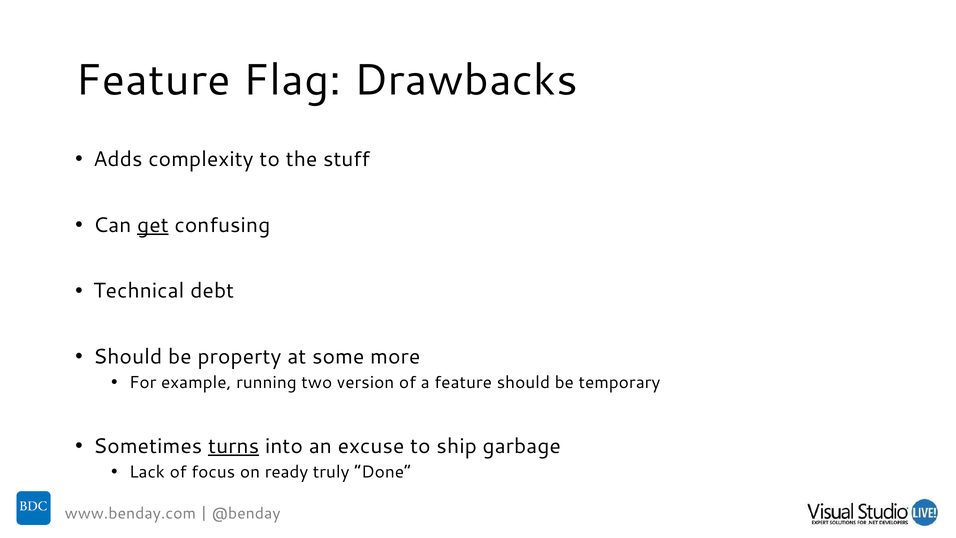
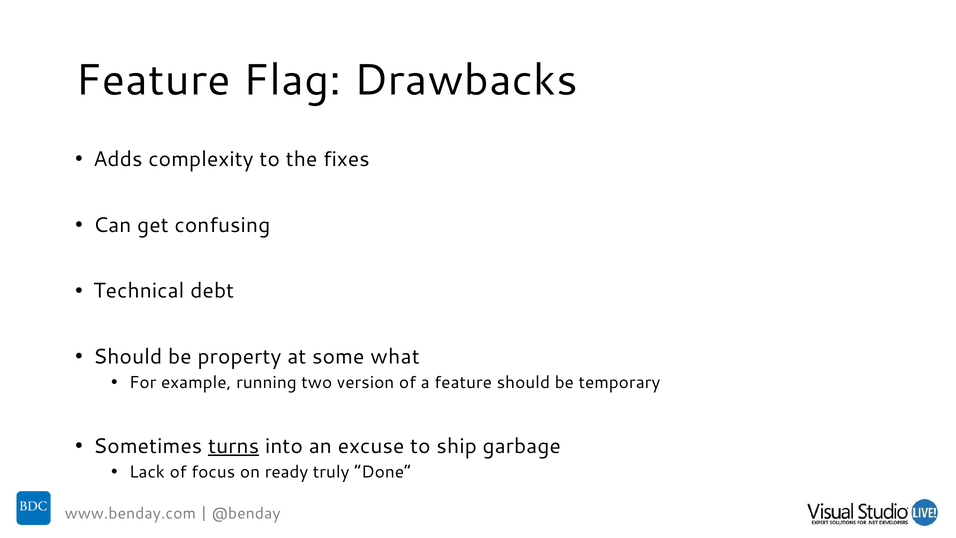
stuff: stuff -> fixes (346, 159)
get underline: present -> none (153, 225)
more: more -> what (395, 357)
